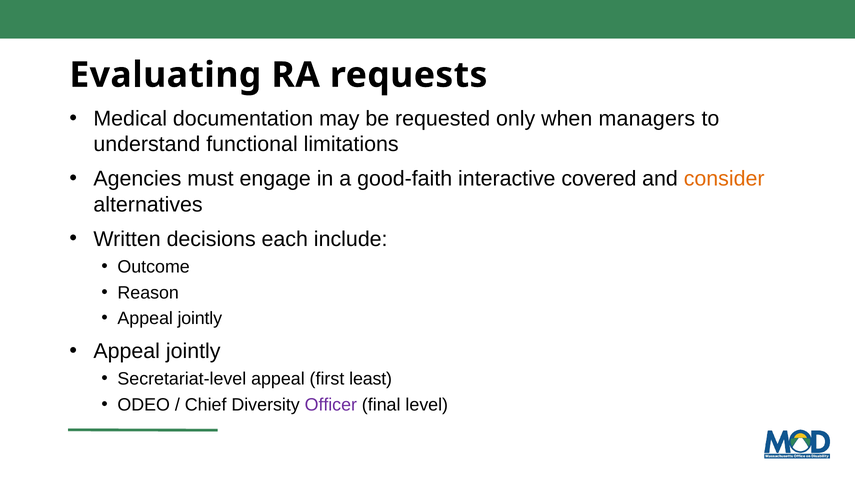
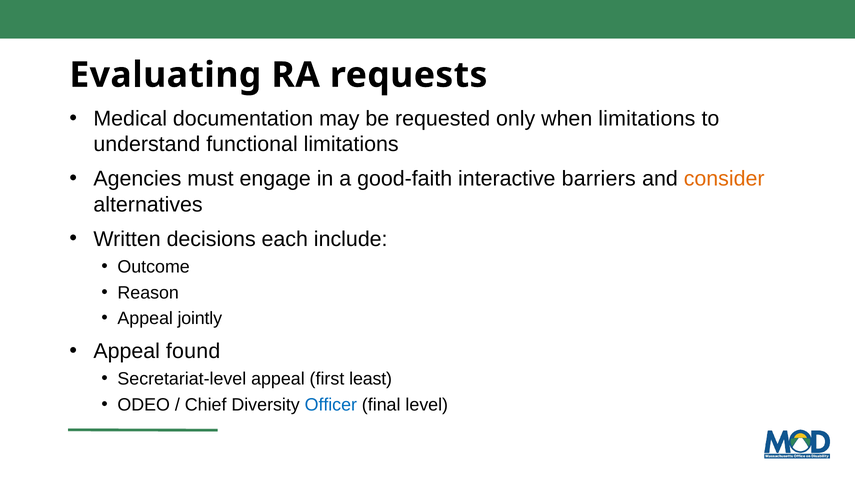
when managers: managers -> limitations (647, 119)
covered: covered -> barriers (599, 179)
jointly: jointly -> found (193, 351)
Officer colour: purple -> blue (331, 405)
